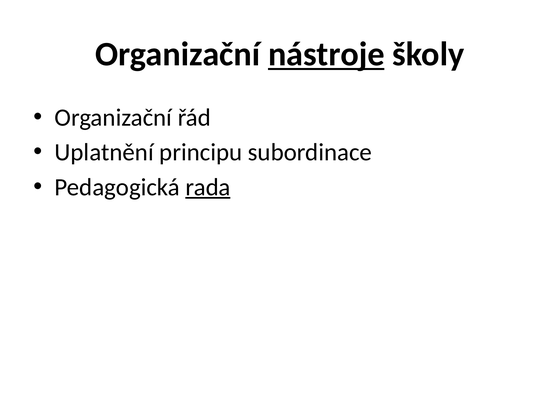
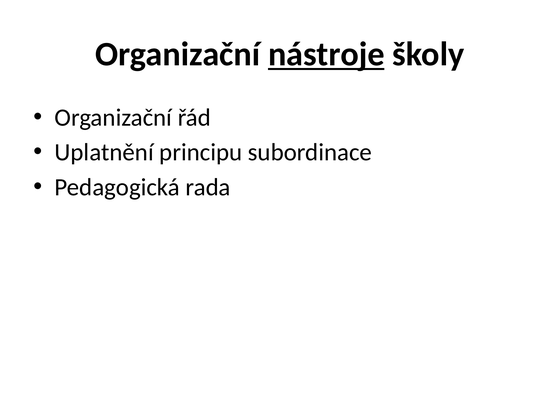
rada underline: present -> none (208, 187)
